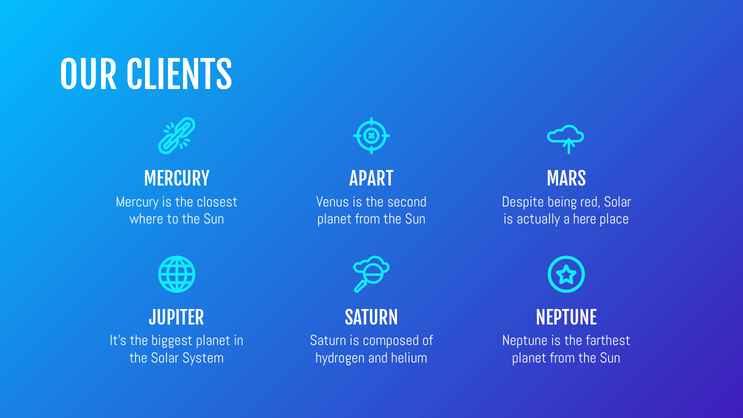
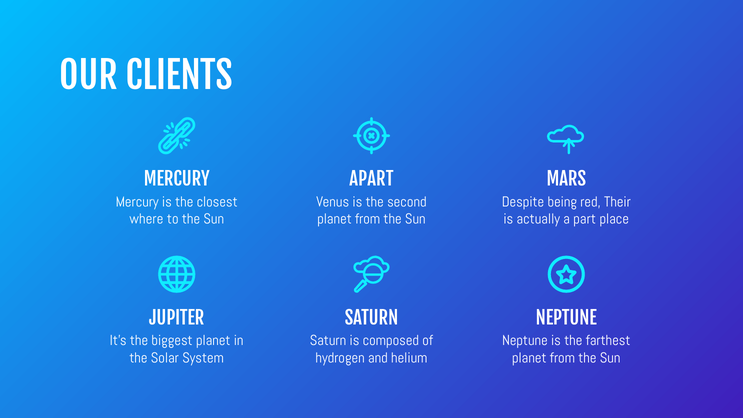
red Solar: Solar -> Their (617, 202)
here: here -> part (585, 219)
